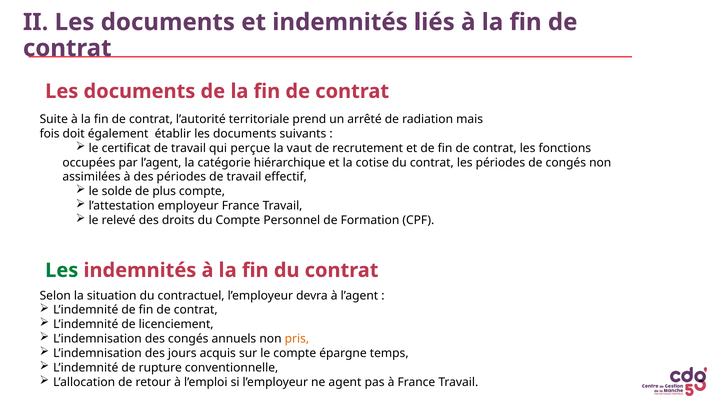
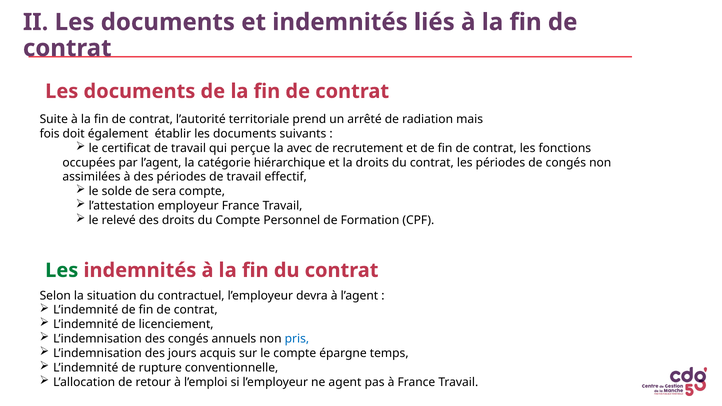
vaut: vaut -> avec (299, 148)
la cotise: cotise -> droits (372, 163)
plus: plus -> sera (164, 192)
pris colour: orange -> blue (297, 339)
